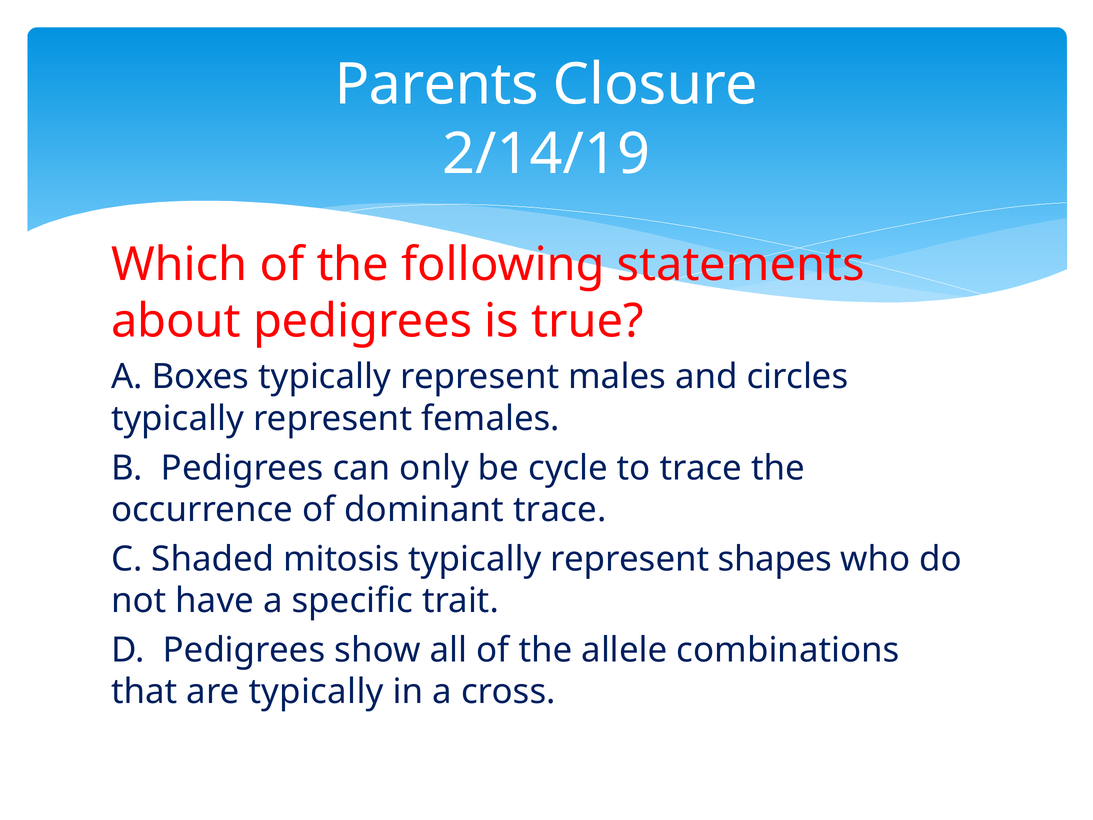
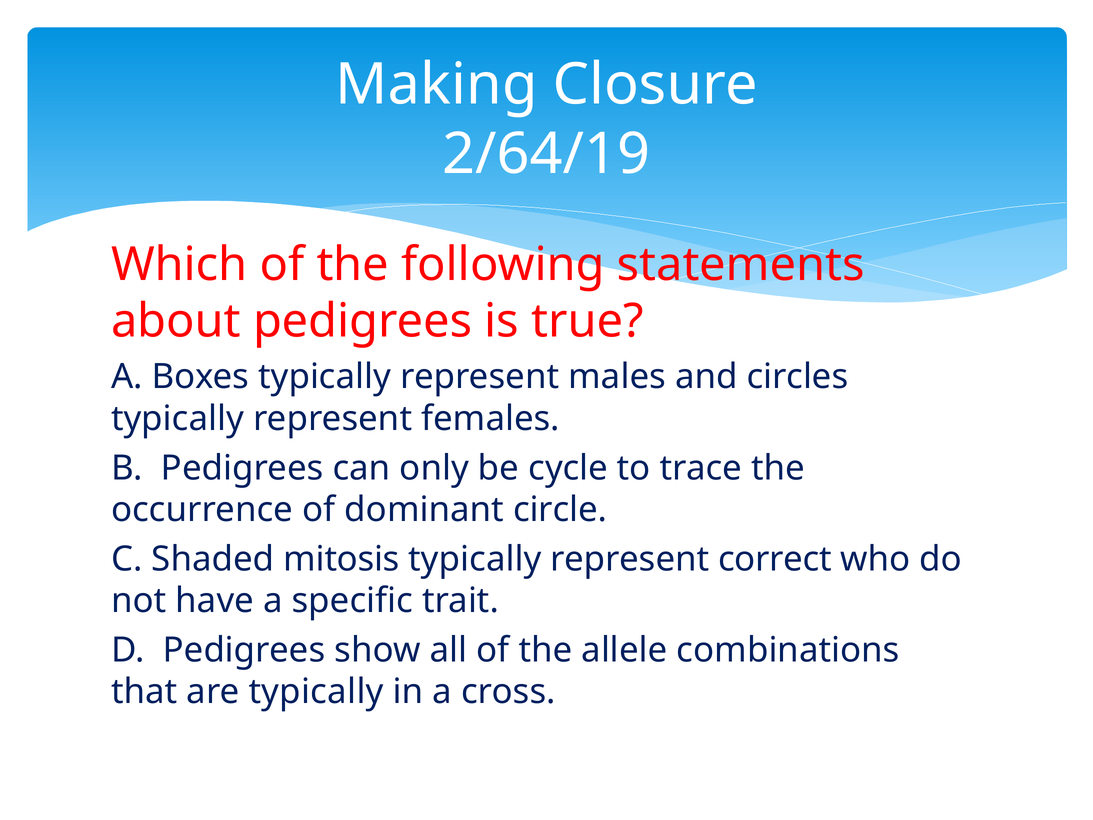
Parents: Parents -> Making (436, 85)
2/14/19: 2/14/19 -> 2/64/19 (546, 154)
dominant trace: trace -> circle (560, 510)
shapes: shapes -> correct (775, 559)
